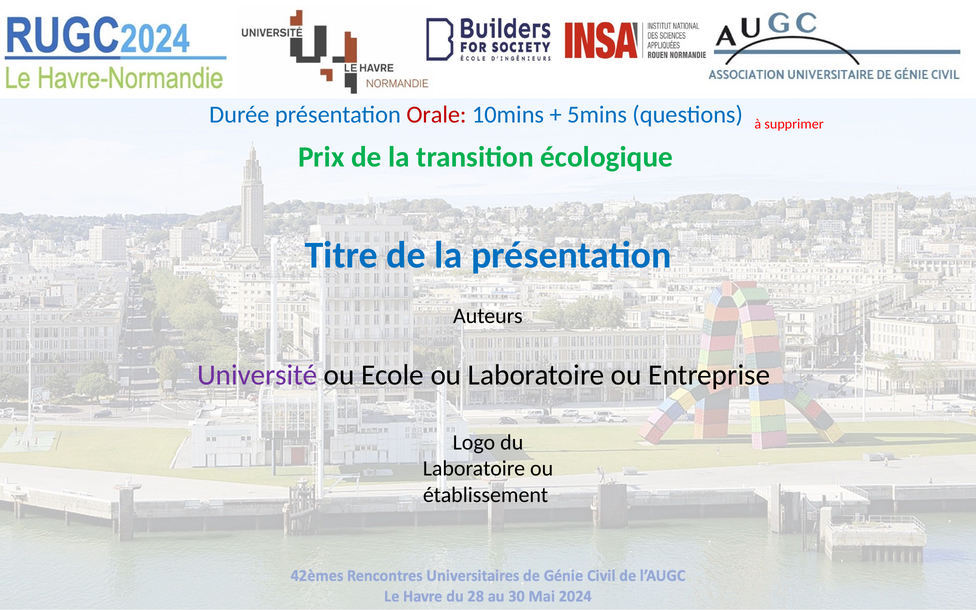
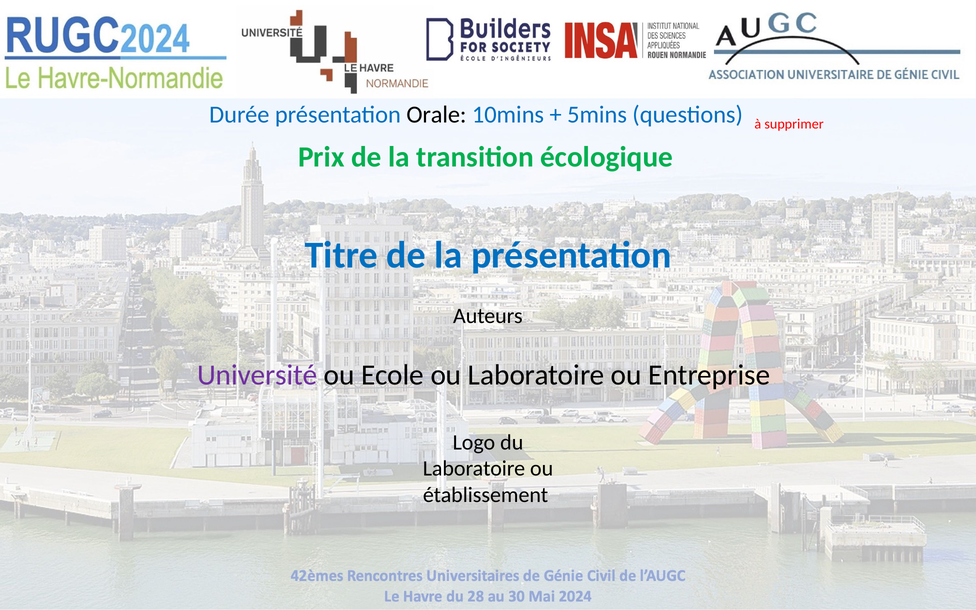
Orale colour: red -> black (436, 115)
